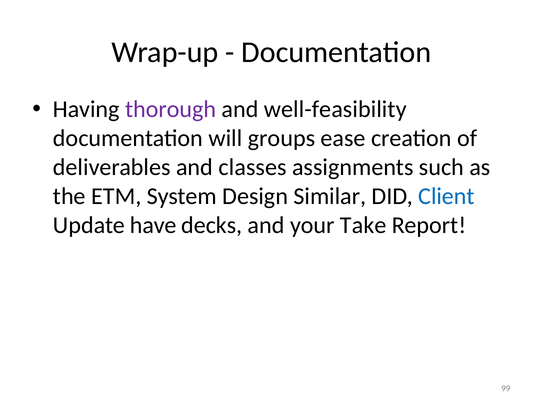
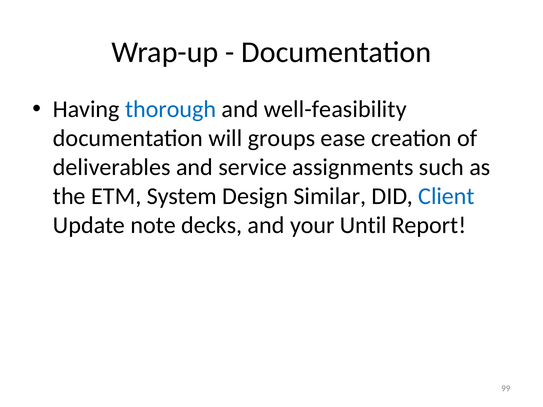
thorough colour: purple -> blue (171, 109)
classes: classes -> service (253, 167)
have: have -> note (153, 225)
Take: Take -> Until (363, 225)
